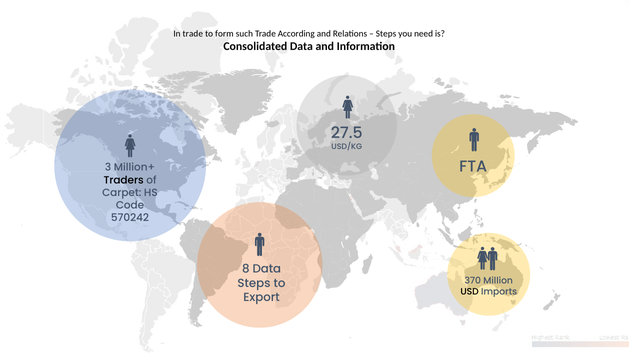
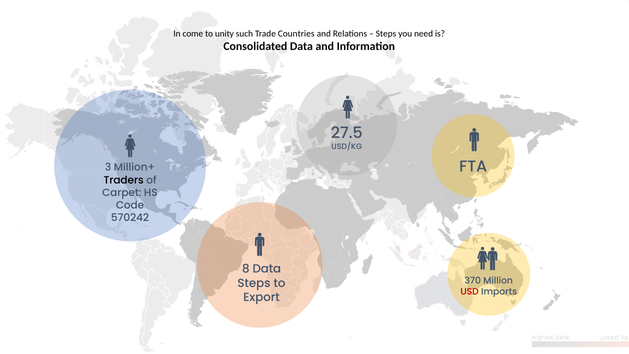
In trade: trade -> come (193, 34)
form: form -> unity (224, 34)
According: According -> Countries (296, 34)
USD colour: black -> red (470, 292)
